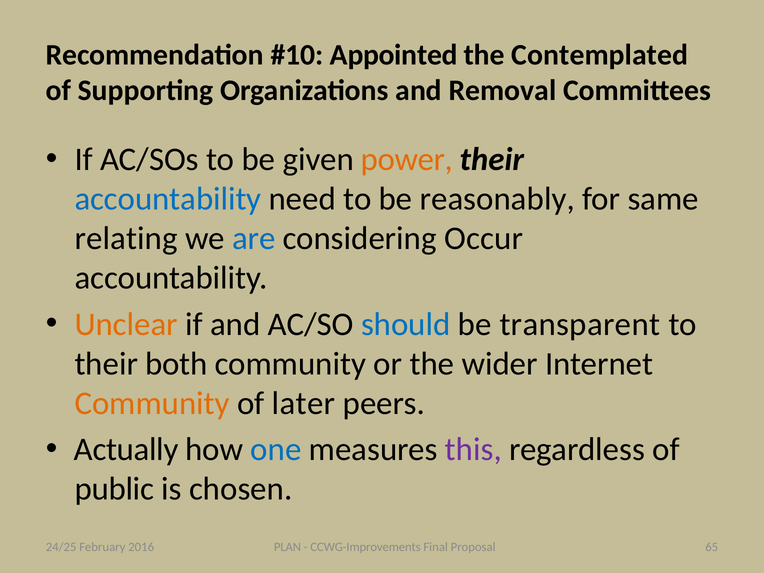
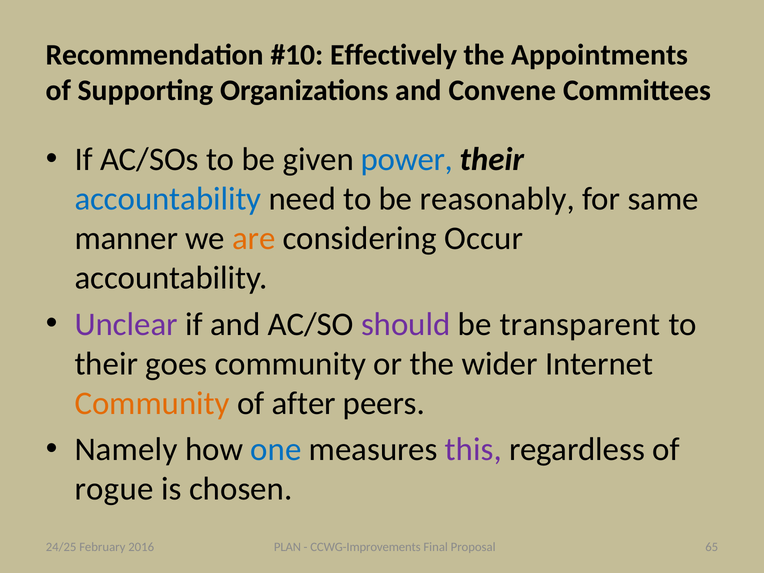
Appointed: Appointed -> Effectively (394, 55)
Contemplated: Contemplated -> Appointments (600, 55)
Removal: Removal -> Convene (502, 91)
power colour: orange -> blue (407, 160)
relating: relating -> manner (126, 239)
are colour: blue -> orange (254, 239)
Unclear colour: orange -> purple (126, 324)
should colour: blue -> purple (406, 324)
both: both -> goes (176, 364)
later: later -> after (304, 403)
Actually: Actually -> Namely (126, 450)
public: public -> rogue (114, 489)
